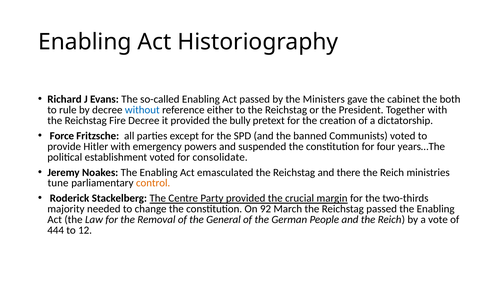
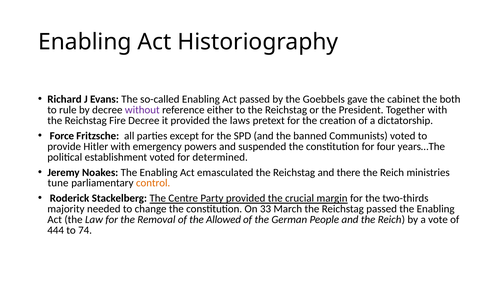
Ministers: Ministers -> Goebbels (324, 99)
without colour: blue -> purple (142, 110)
bully: bully -> laws (240, 120)
consolidate: consolidate -> determined (220, 157)
92: 92 -> 33 (266, 209)
General: General -> Allowed (224, 219)
12: 12 -> 74 (85, 230)
